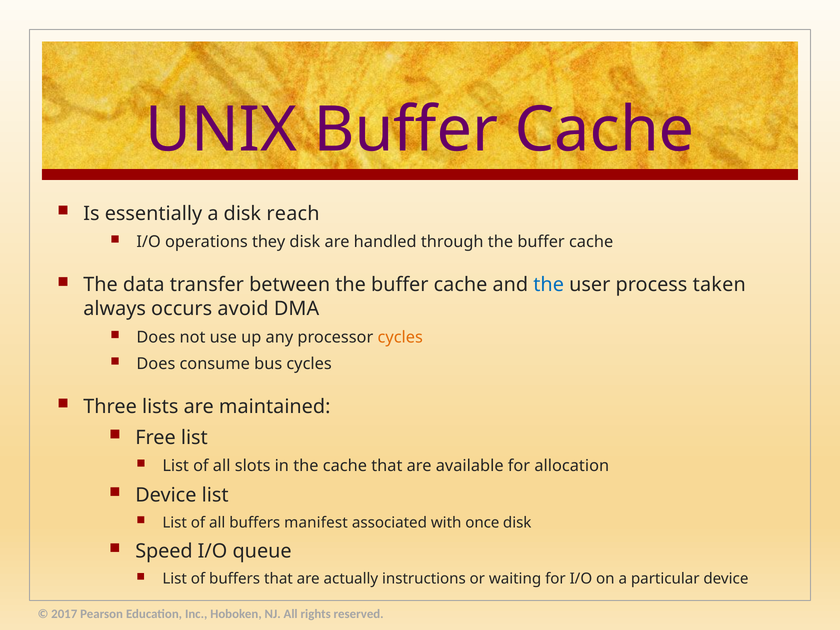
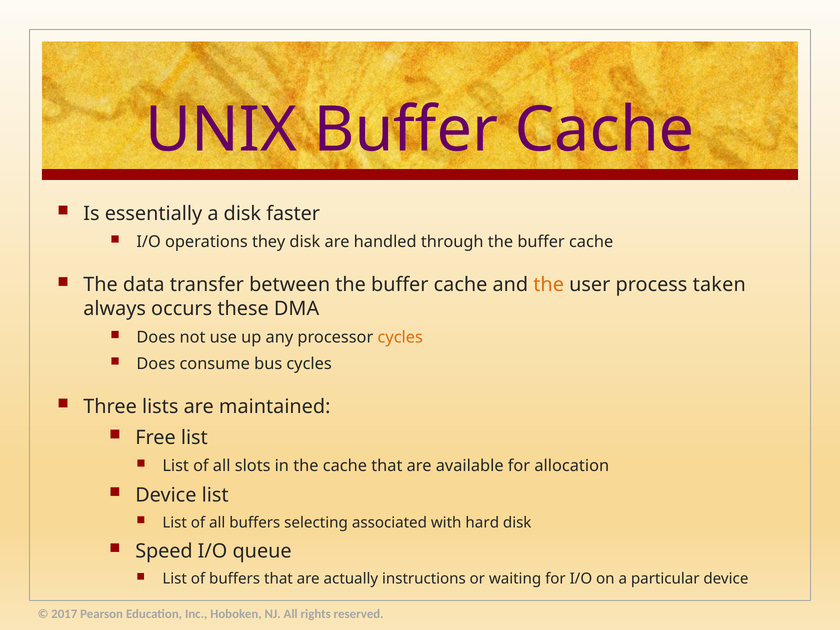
reach: reach -> faster (293, 214)
the colour: blue -> orange (549, 285)
avoid: avoid -> these (243, 309)
manifest: manifest -> selecting (316, 523)
once: once -> hard (482, 523)
